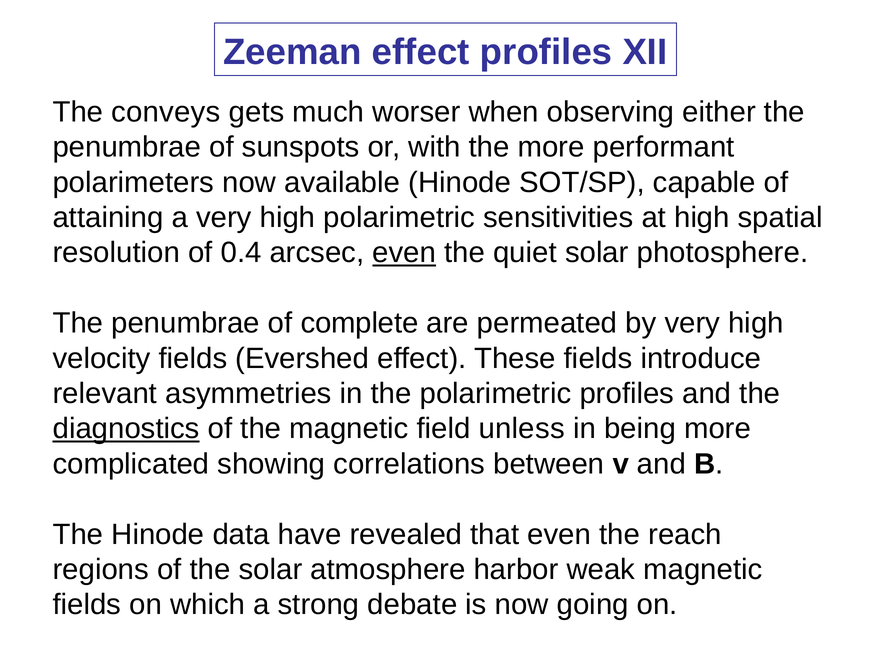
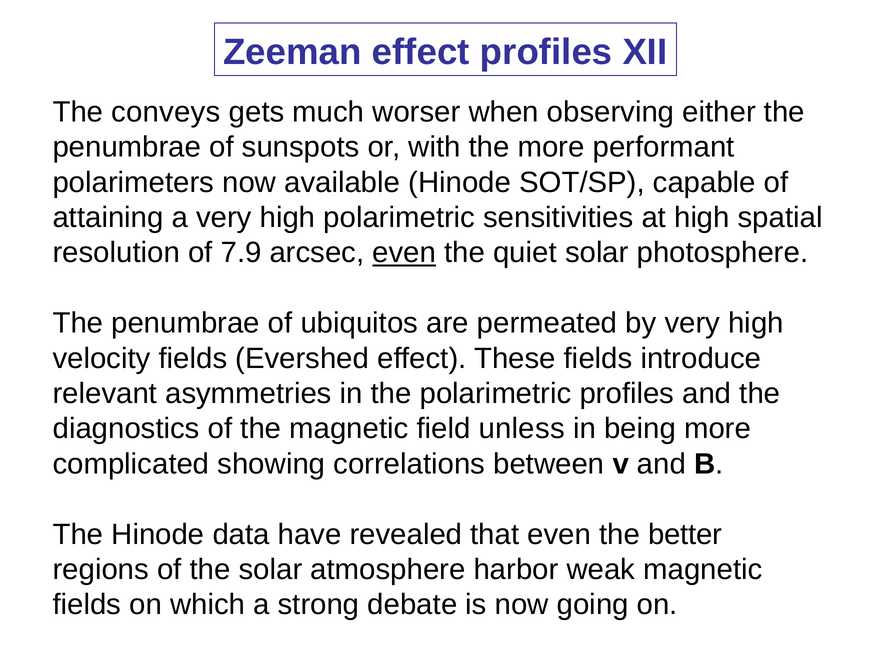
0.4: 0.4 -> 7.9 (241, 253)
complete: complete -> ubiquitos (359, 324)
diagnostics underline: present -> none (126, 429)
reach: reach -> better (685, 535)
